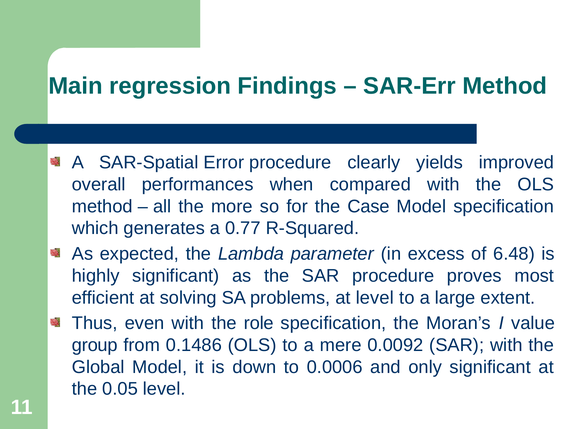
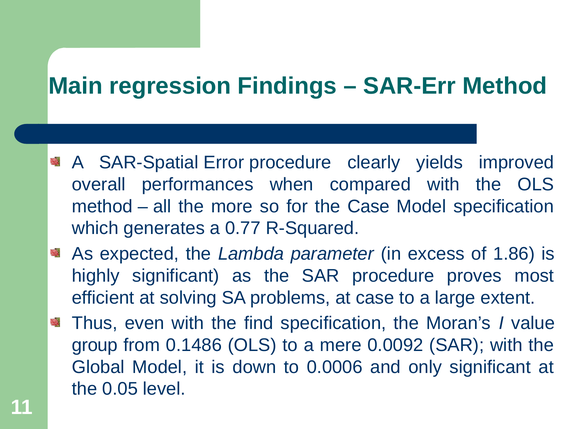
6.48: 6.48 -> 1.86 (514, 254)
at level: level -> case (375, 298)
role: role -> find (259, 323)
